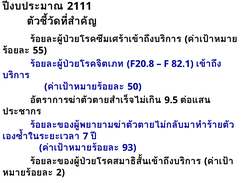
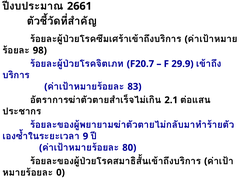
2111: 2111 -> 2661 (79, 6)
55: 55 -> 98 (40, 50)
F20.8: F20.8 -> F20.7 (140, 64)
82.1: 82.1 -> 29.9 (182, 64)
50: 50 -> 83 (134, 87)
9.5: 9.5 -> 2.1 (171, 100)
7: 7 -> 9 (86, 136)
93: 93 -> 80 (129, 148)
2: 2 -> 0 (61, 172)
